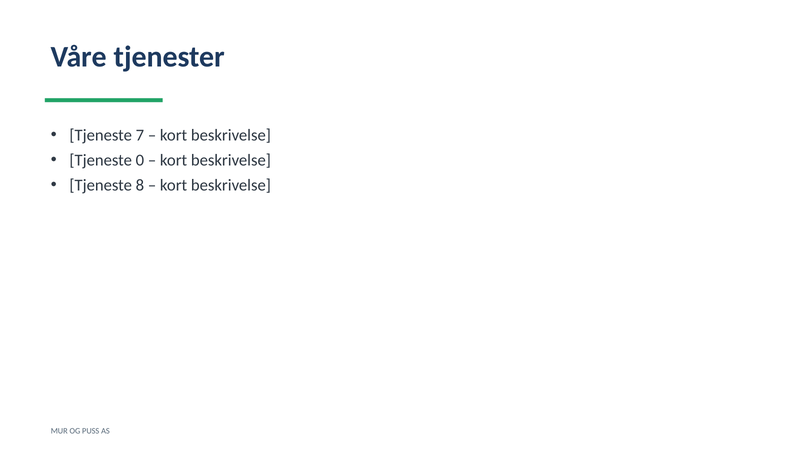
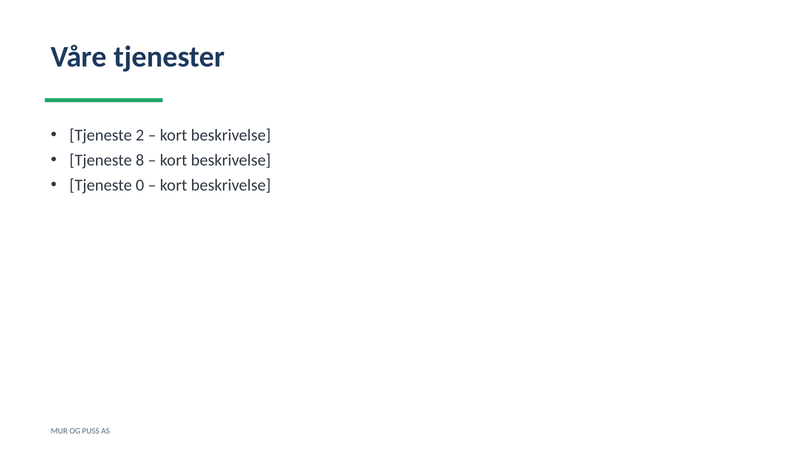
7: 7 -> 2 (140, 135)
0: 0 -> 8 (140, 160)
8: 8 -> 0 (140, 185)
